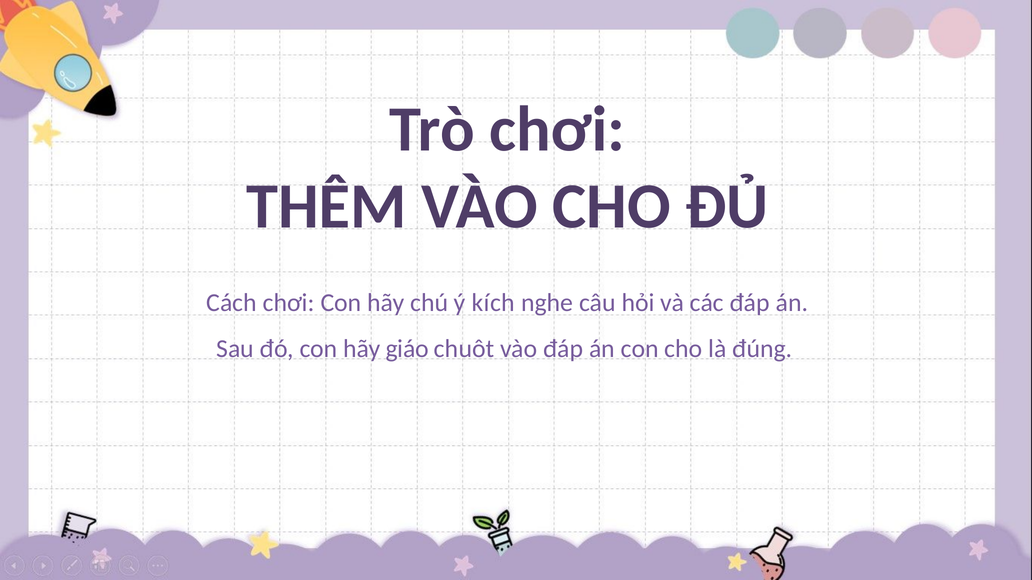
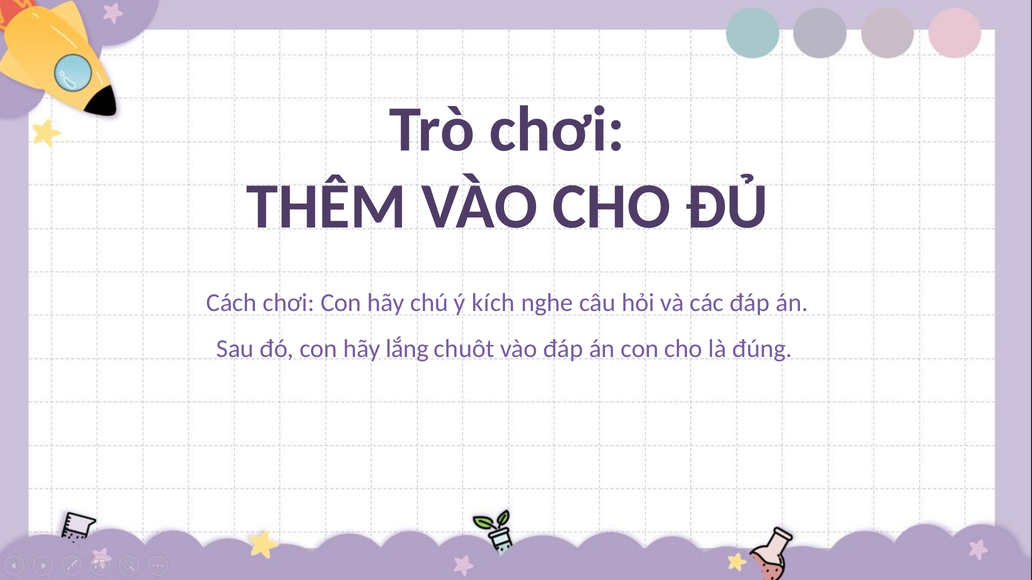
giáo: giáo -> lắng (407, 349)
